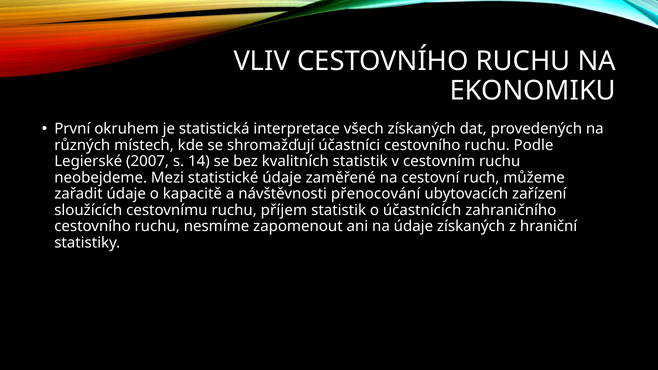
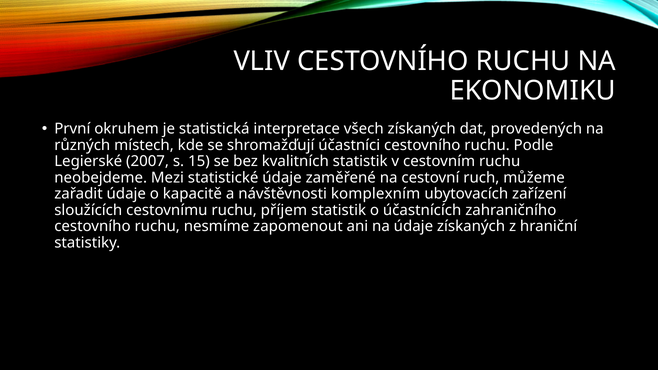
14: 14 -> 15 (199, 161)
přenocování: přenocování -> komplexním (376, 194)
